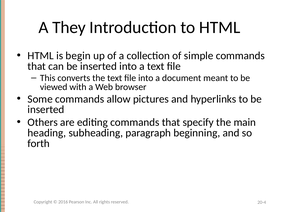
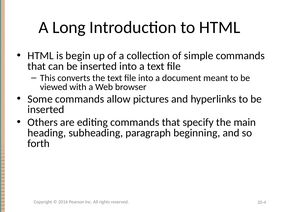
They: They -> Long (69, 27)
